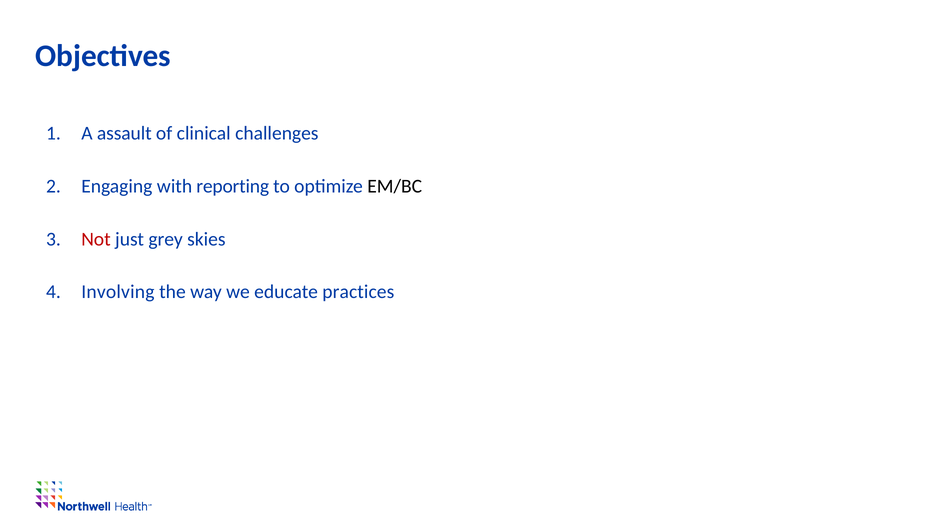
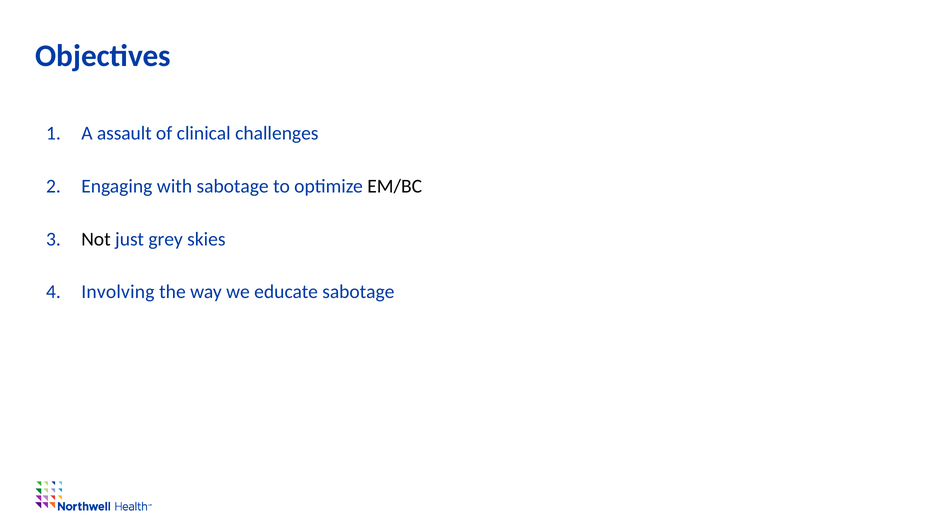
with reporting: reporting -> sabotage (233, 186)
Not colour: red -> black (96, 239)
educate practices: practices -> sabotage (358, 292)
